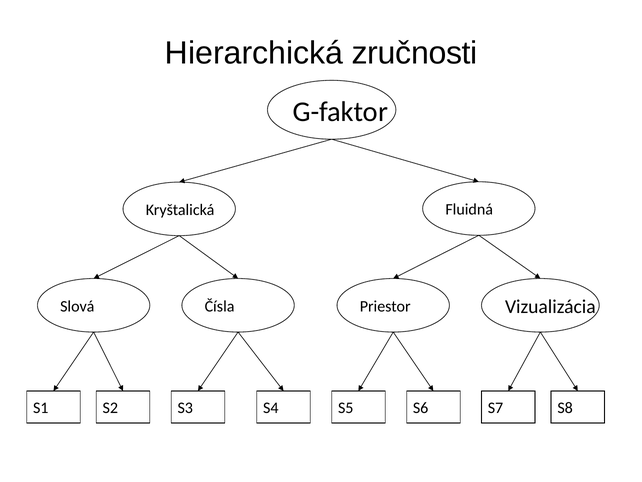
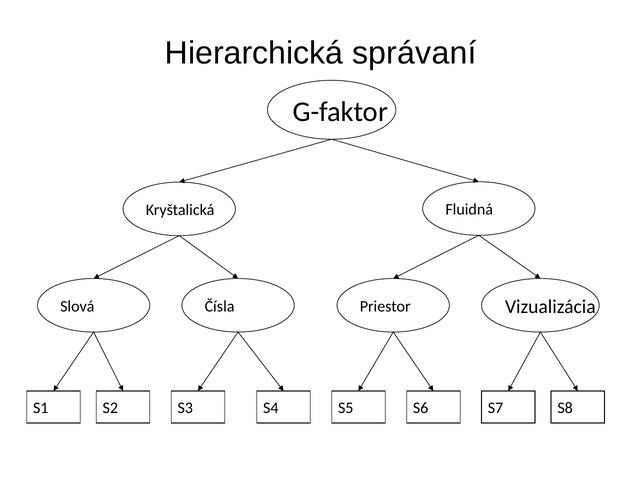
zručnosti: zručnosti -> správaní (414, 53)
